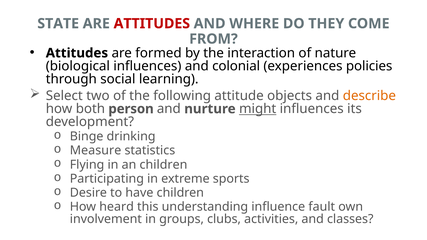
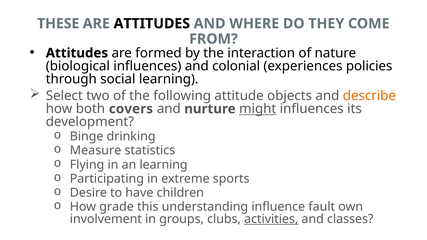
STATE: STATE -> THESE (58, 24)
ATTITUDES colour: red -> black (152, 24)
person: person -> covers (131, 109)
an children: children -> learning (164, 165)
heard: heard -> grade (117, 207)
activities underline: none -> present (271, 219)
